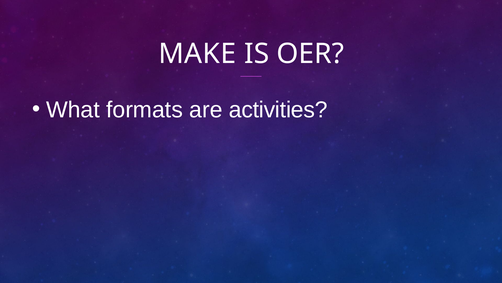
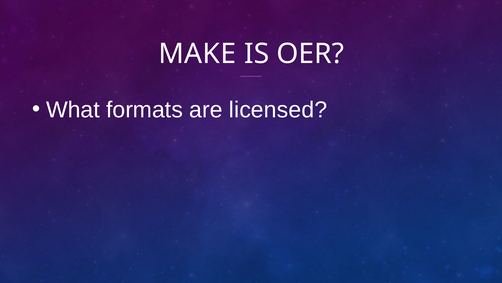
activities: activities -> licensed (278, 110)
